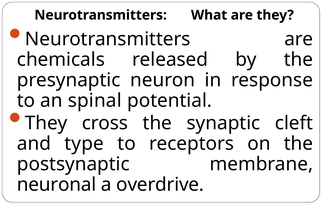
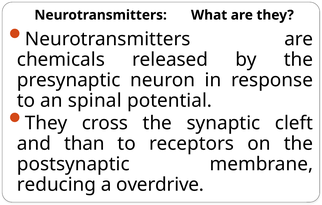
type: type -> than (84, 144)
neuronal: neuronal -> reducing (56, 185)
